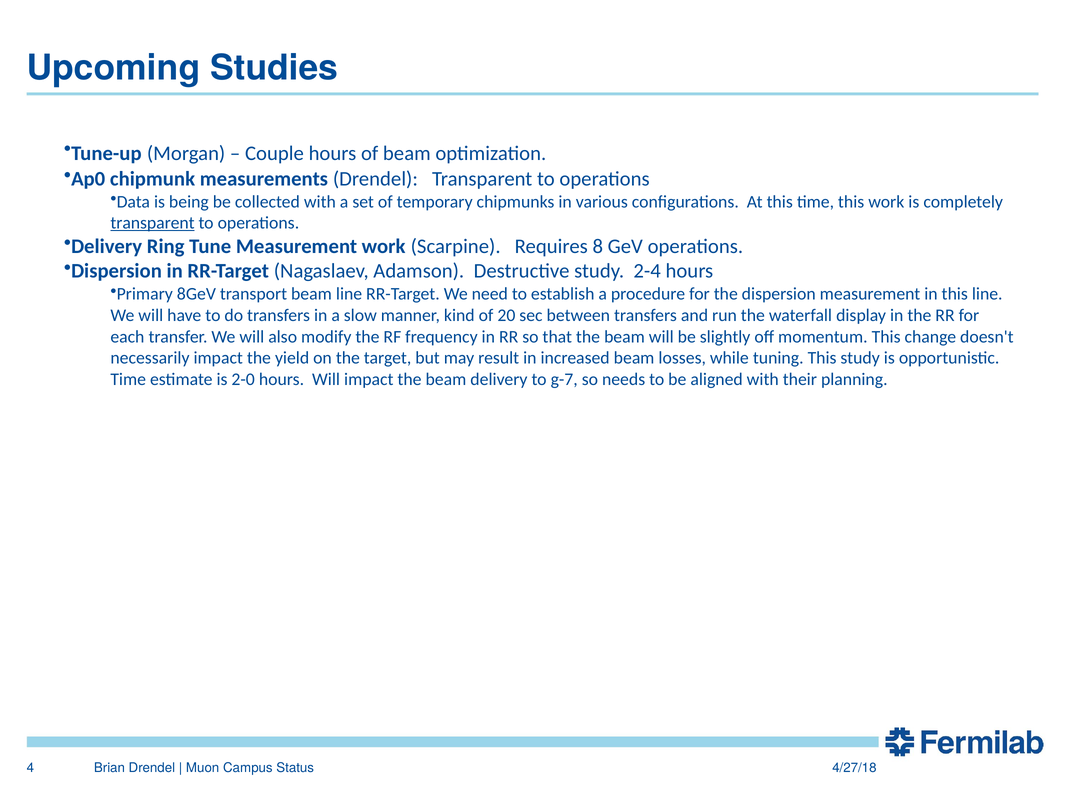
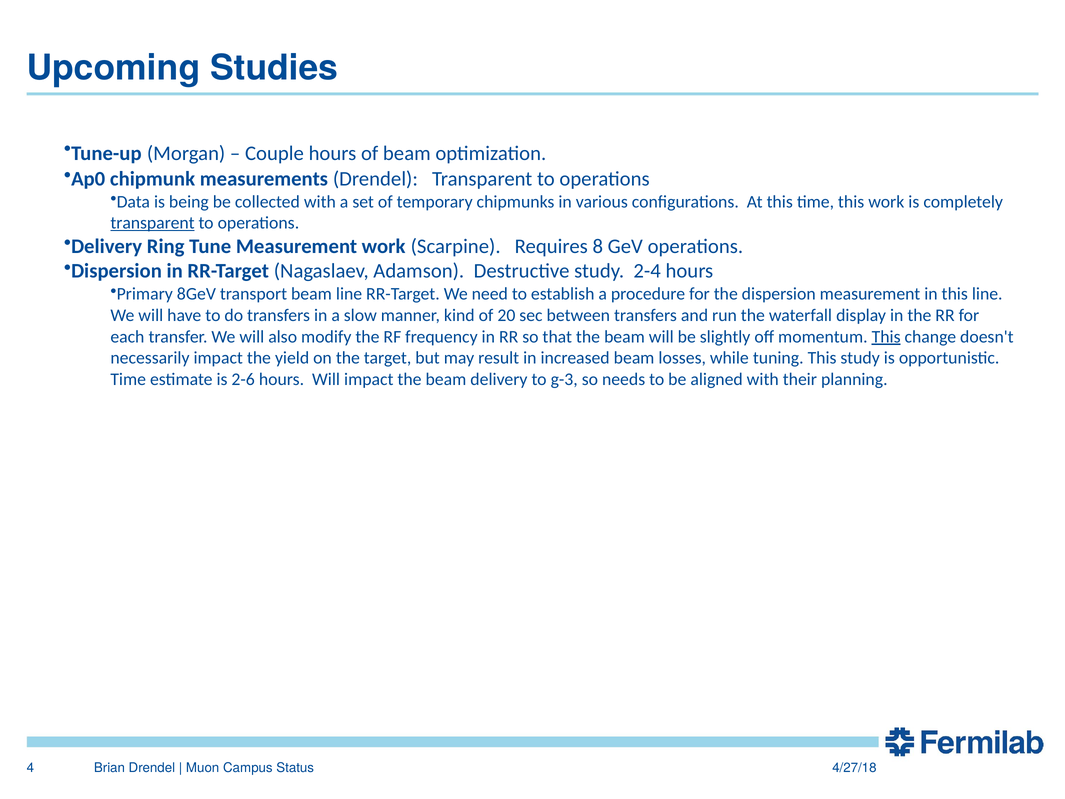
This underline: none -> present (886, 337)
2-0: 2-0 -> 2-6 (243, 379)
g-7: g-7 -> g-3 (564, 379)
